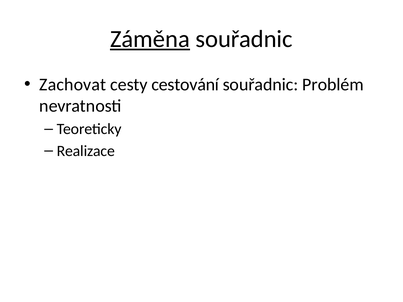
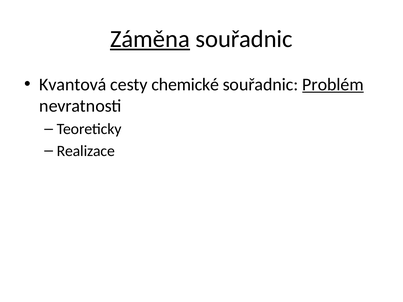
Zachovat: Zachovat -> Kvantová (73, 85)
cestování: cestování -> chemické (185, 85)
Problém underline: none -> present (333, 85)
